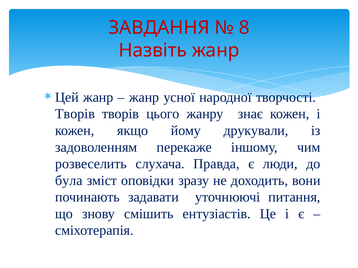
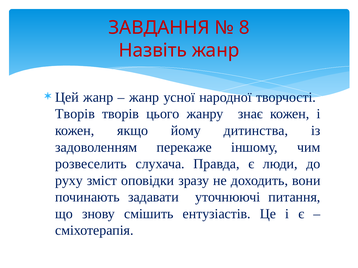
друкували: друкували -> дитинства (256, 131)
була: була -> руху (69, 181)
